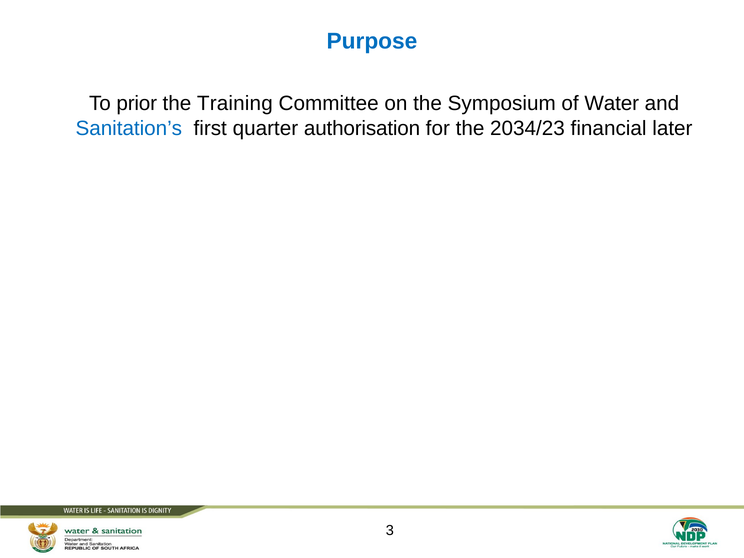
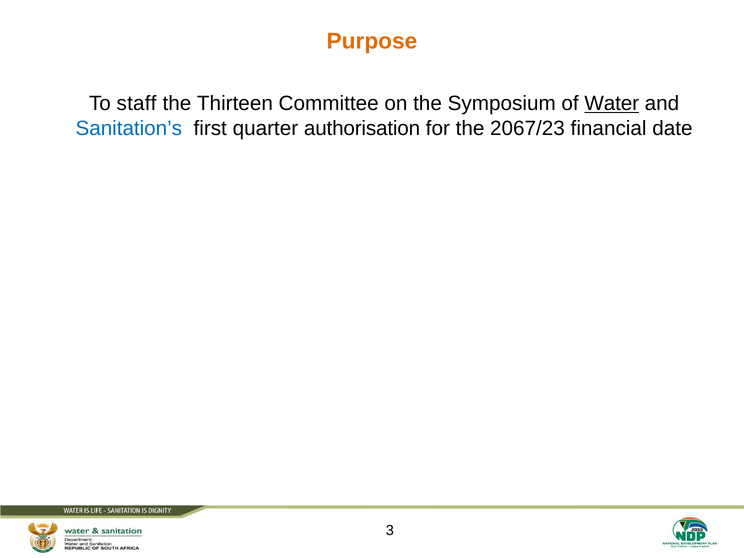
Purpose colour: blue -> orange (372, 41)
prior: prior -> staff (137, 104)
Training: Training -> Thirteen (235, 104)
Water underline: none -> present (612, 104)
2034/23: 2034/23 -> 2067/23 (527, 128)
later: later -> date (672, 128)
